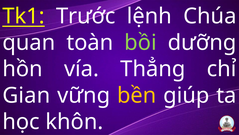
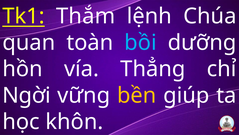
Trước: Trước -> Thắm (86, 16)
bồi colour: light green -> light blue (141, 42)
Gian: Gian -> Ngời (27, 95)
